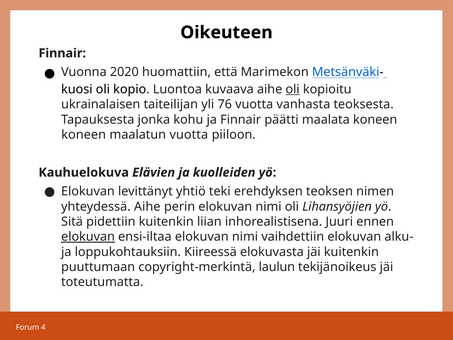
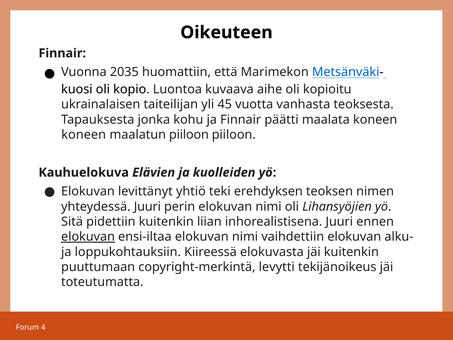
2020: 2020 -> 2035 (124, 72)
oli underline: present -> none (293, 89)
76: 76 -> 45 (225, 104)
maalatun vuotta: vuotta -> piiloon (189, 135)
yhteydessä Aihe: Aihe -> Juuri (147, 206)
laulun: laulun -> levytti (277, 267)
